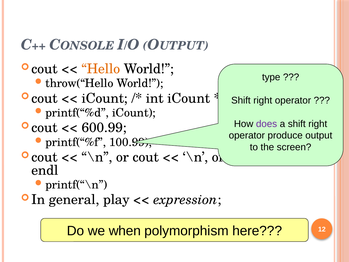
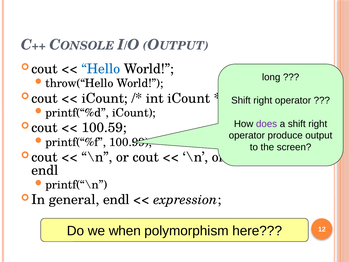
Hello colour: orange -> blue (101, 69)
type: type -> long (271, 77)
600.99: 600.99 -> 100.59 (104, 128)
general play: play -> endl (116, 200)
